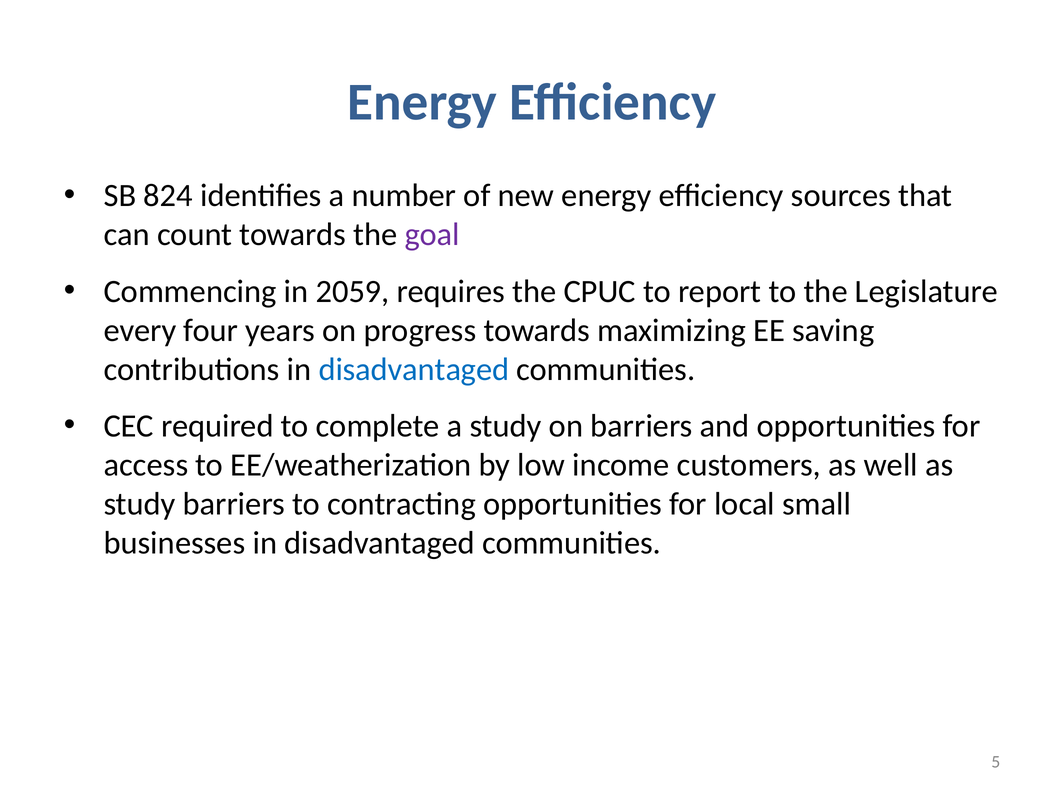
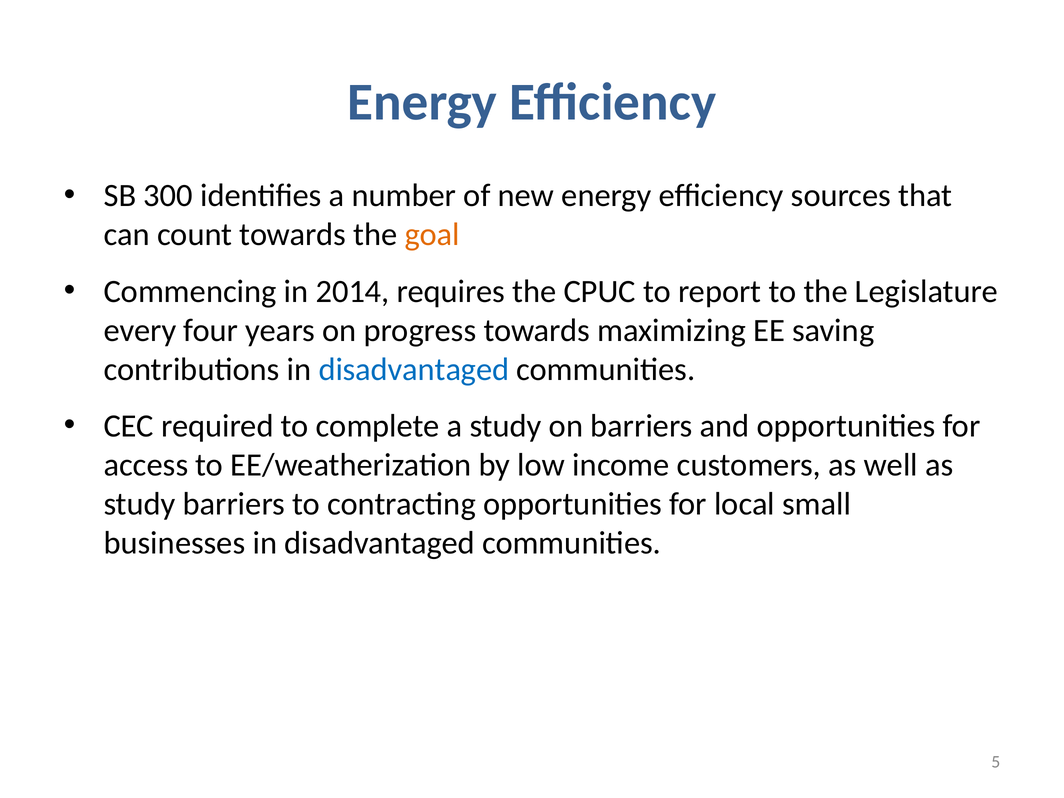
824: 824 -> 300 (168, 196)
goal colour: purple -> orange (432, 235)
2059: 2059 -> 2014 (353, 291)
